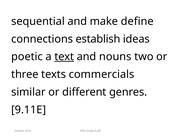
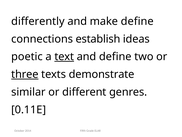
sequential: sequential -> differently (38, 21)
and nouns: nouns -> define (115, 56)
three underline: none -> present (25, 74)
commercials: commercials -> demonstrate (102, 74)
9.11E: 9.11E -> 0.11E (29, 109)
